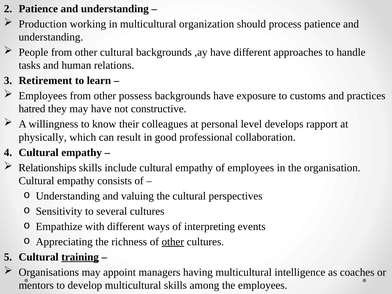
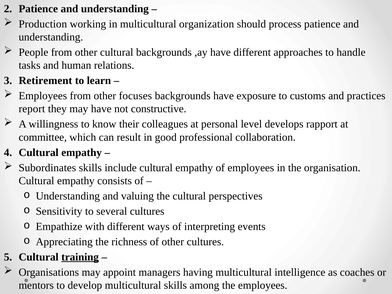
possess: possess -> focuses (135, 96)
hatred: hatred -> report (32, 109)
physically: physically -> committee (43, 137)
Relationships: Relationships -> Subordinates (47, 168)
other underline: present -> none (173, 242)
